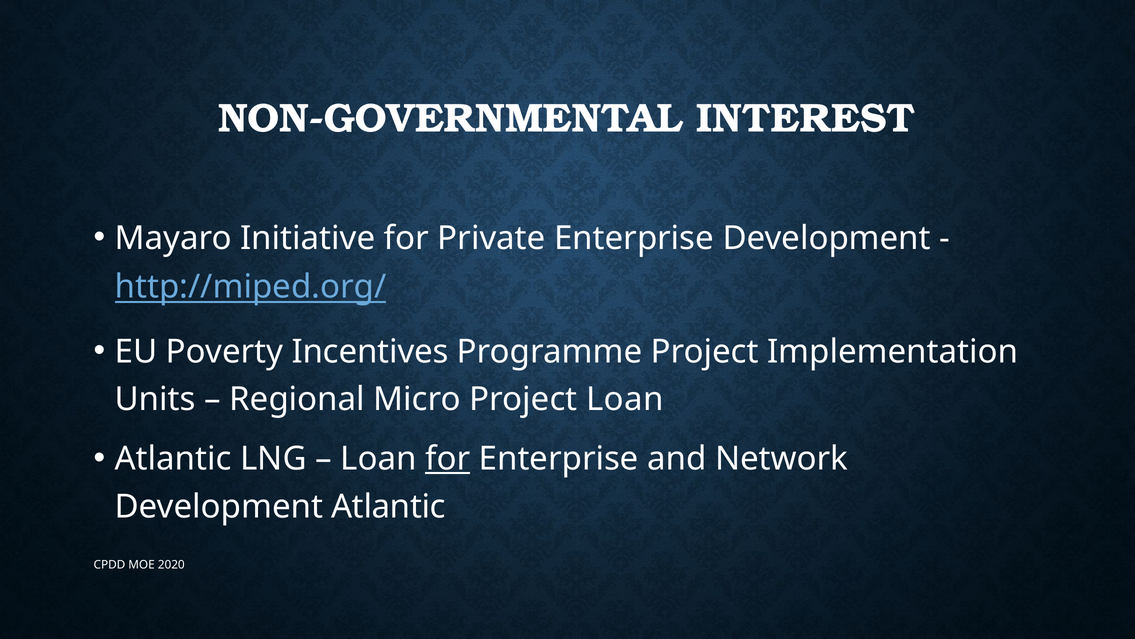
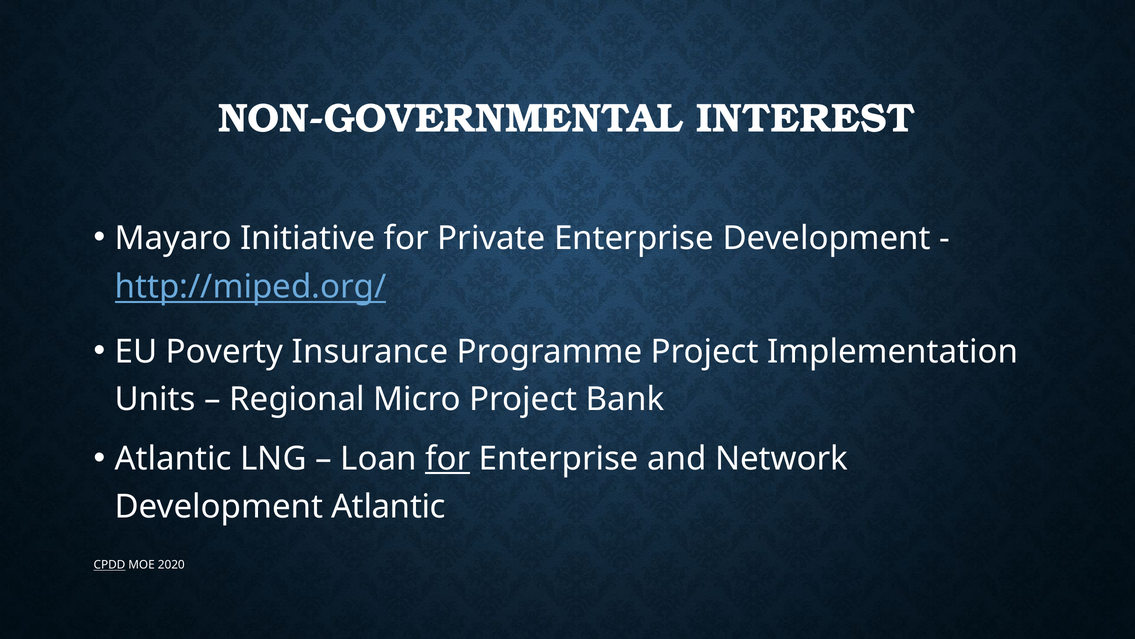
Incentives: Incentives -> Insurance (370, 351)
Project Loan: Loan -> Bank (625, 399)
CPDD underline: none -> present (109, 565)
